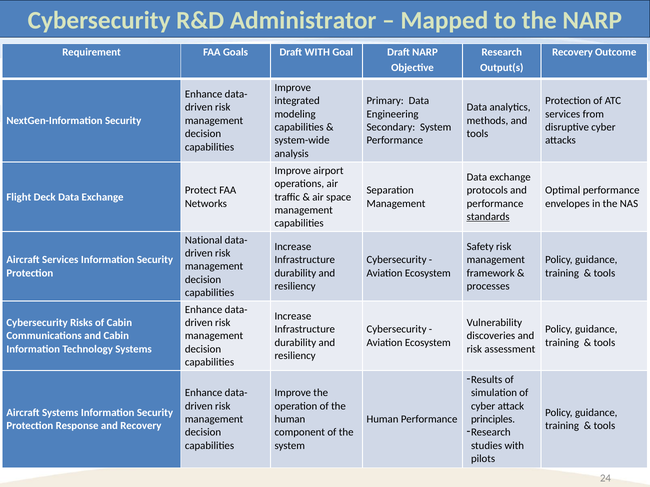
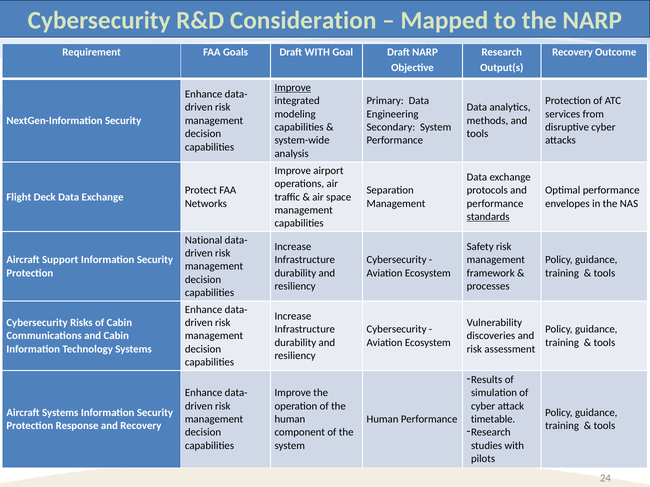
Administrator: Administrator -> Consideration (303, 21)
Improve underline: none -> present (293, 88)
Aircraft Services: Services -> Support (60, 260)
principles: principles -> timetable (493, 420)
